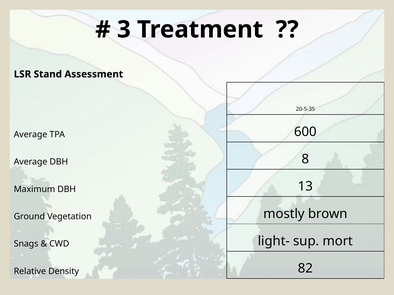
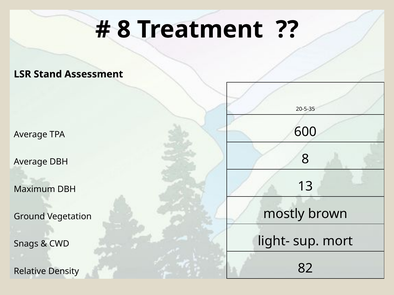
3: 3 -> 8 (124, 30)
